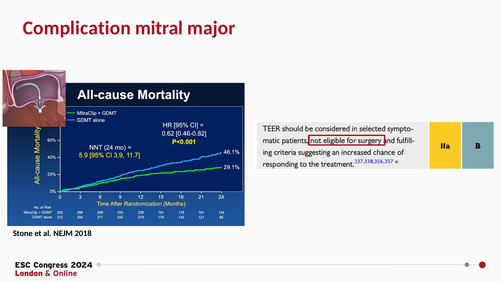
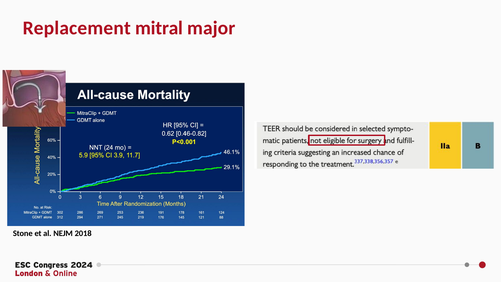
Complication: Complication -> Replacement (77, 28)
